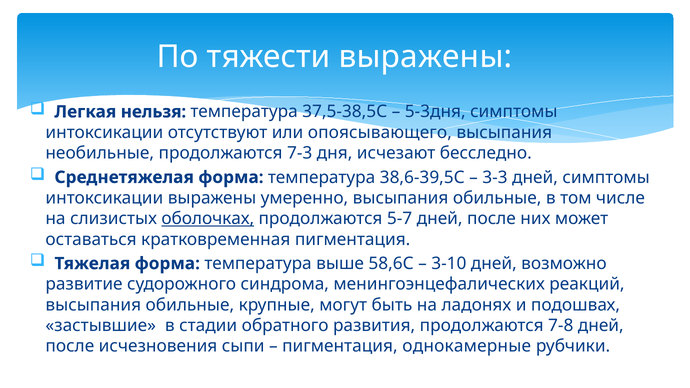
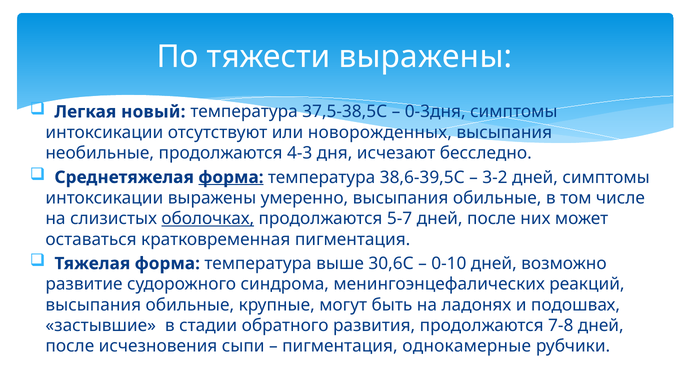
нельзя: нельзя -> новый (153, 112)
5-3дня: 5-3дня -> 0-3дня (435, 112)
опоясывающего: опоясывающего -> новорожденных (380, 133)
7-3: 7-3 -> 4-3 (300, 153)
форма underline: none -> present (231, 177)
3-3: 3-3 -> 3-2 (495, 177)
58,6С: 58,6С -> 30,6С (391, 264)
3-10: 3-10 -> 0-10 (449, 264)
